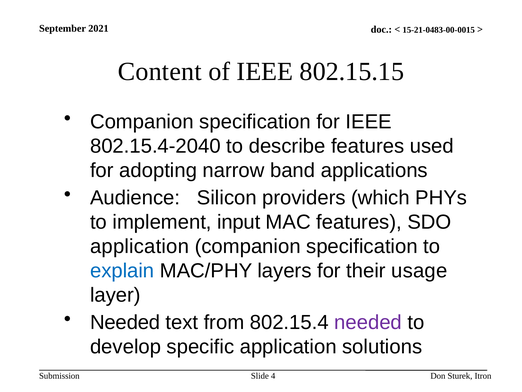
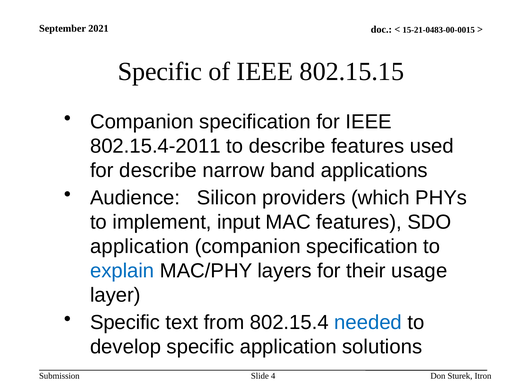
Content: Content -> Specific (160, 71)
802.15.4-2040: 802.15.4-2040 -> 802.15.4-2011 (155, 146)
for adopting: adopting -> describe (158, 170)
Needed: Needed -> Specific (125, 322)
needed colour: purple -> blue (368, 322)
